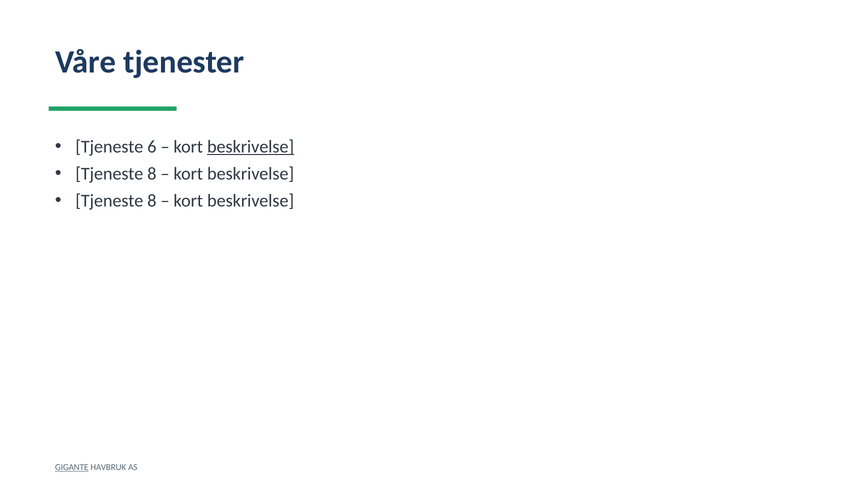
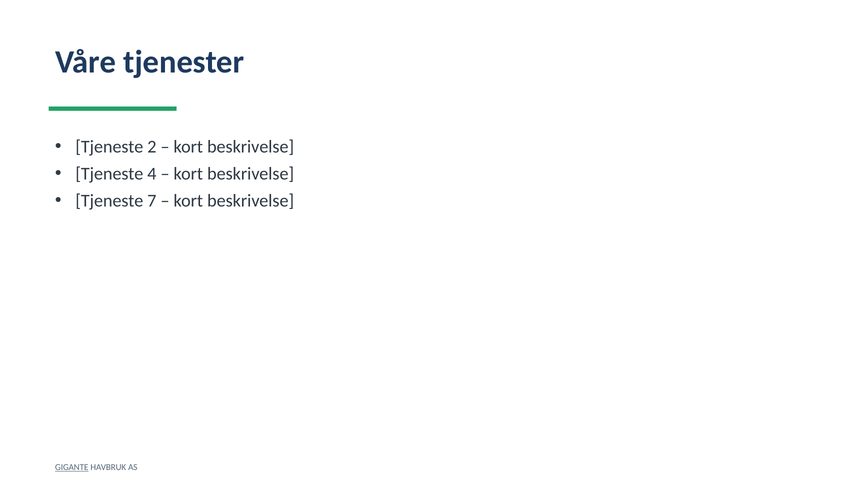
6: 6 -> 2 (152, 147)
beskrivelse underline: present -> none (251, 147)
8: 8 -> 4 (152, 174)
8: 8 -> 7 (152, 201)
